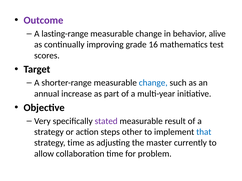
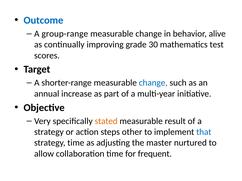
Outcome colour: purple -> blue (43, 20)
lasting-range: lasting-range -> group-range (65, 34)
16: 16 -> 30 (153, 45)
stated colour: purple -> orange (106, 121)
currently: currently -> nurtured (190, 143)
problem: problem -> frequent (155, 154)
